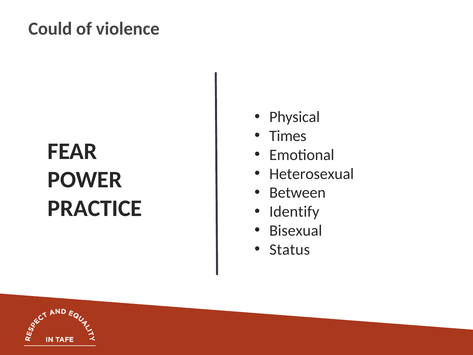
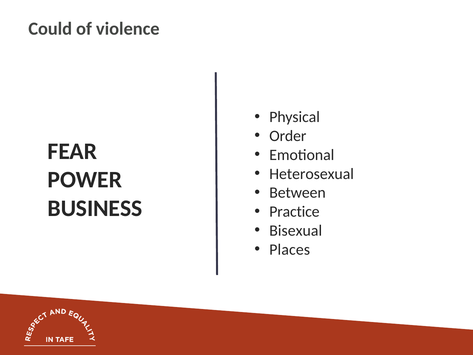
Times: Times -> Order (288, 136)
PRACTICE: PRACTICE -> BUSINESS (95, 208)
Identify: Identify -> Practice (294, 212)
Status: Status -> Places (290, 249)
